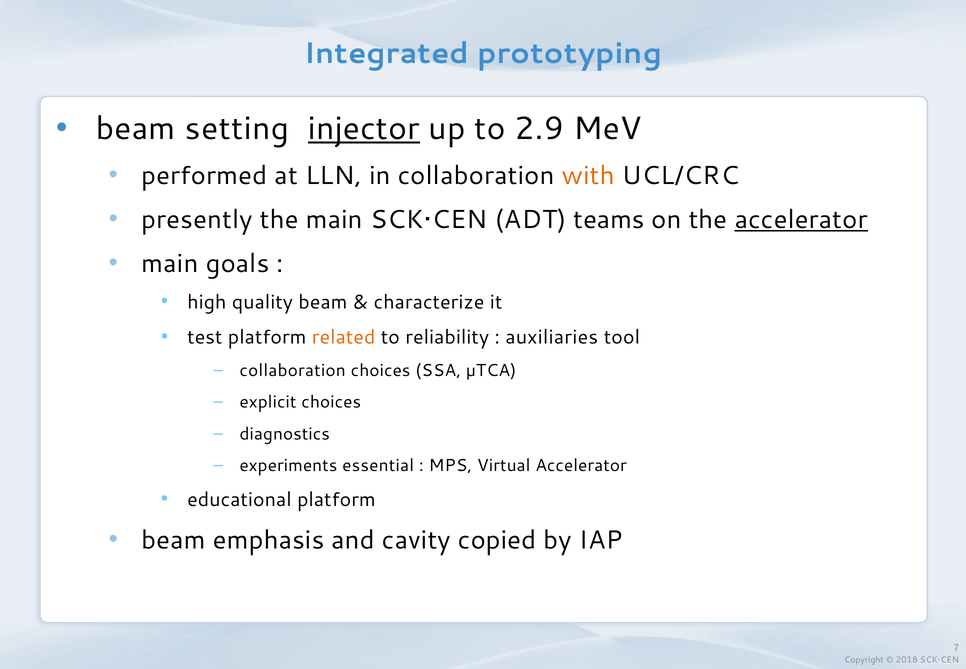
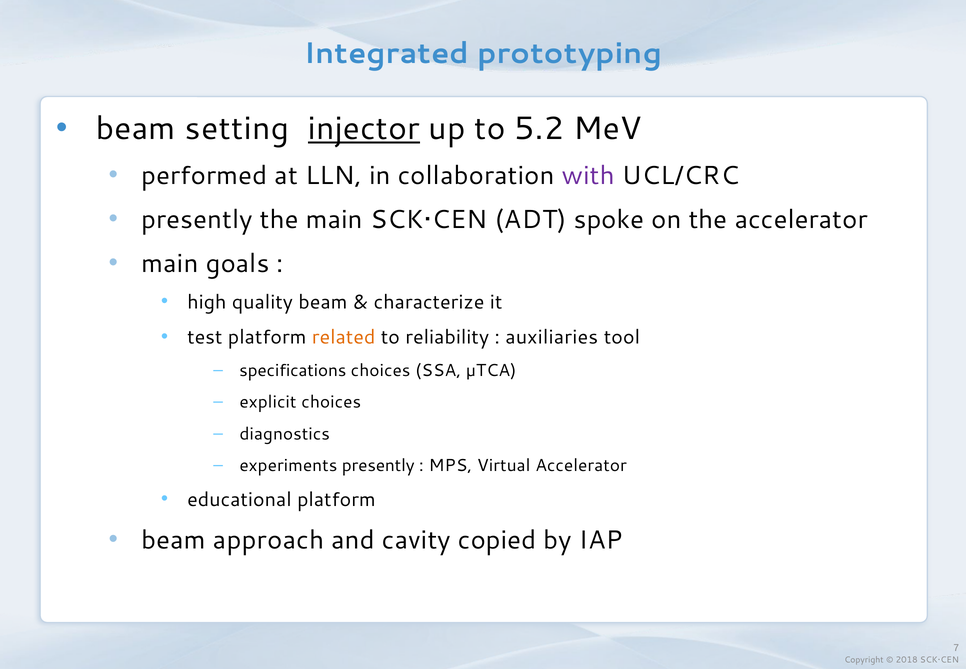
2.9: 2.9 -> 5.2 (539, 129)
with colour: orange -> purple (588, 176)
teams: teams -> spoke (609, 220)
accelerator underline: present -> none (801, 220)
collaboration: collaboration -> specifications (293, 370)
experiments essential: essential -> presently (378, 465)
emphasis: emphasis -> approach (269, 540)
